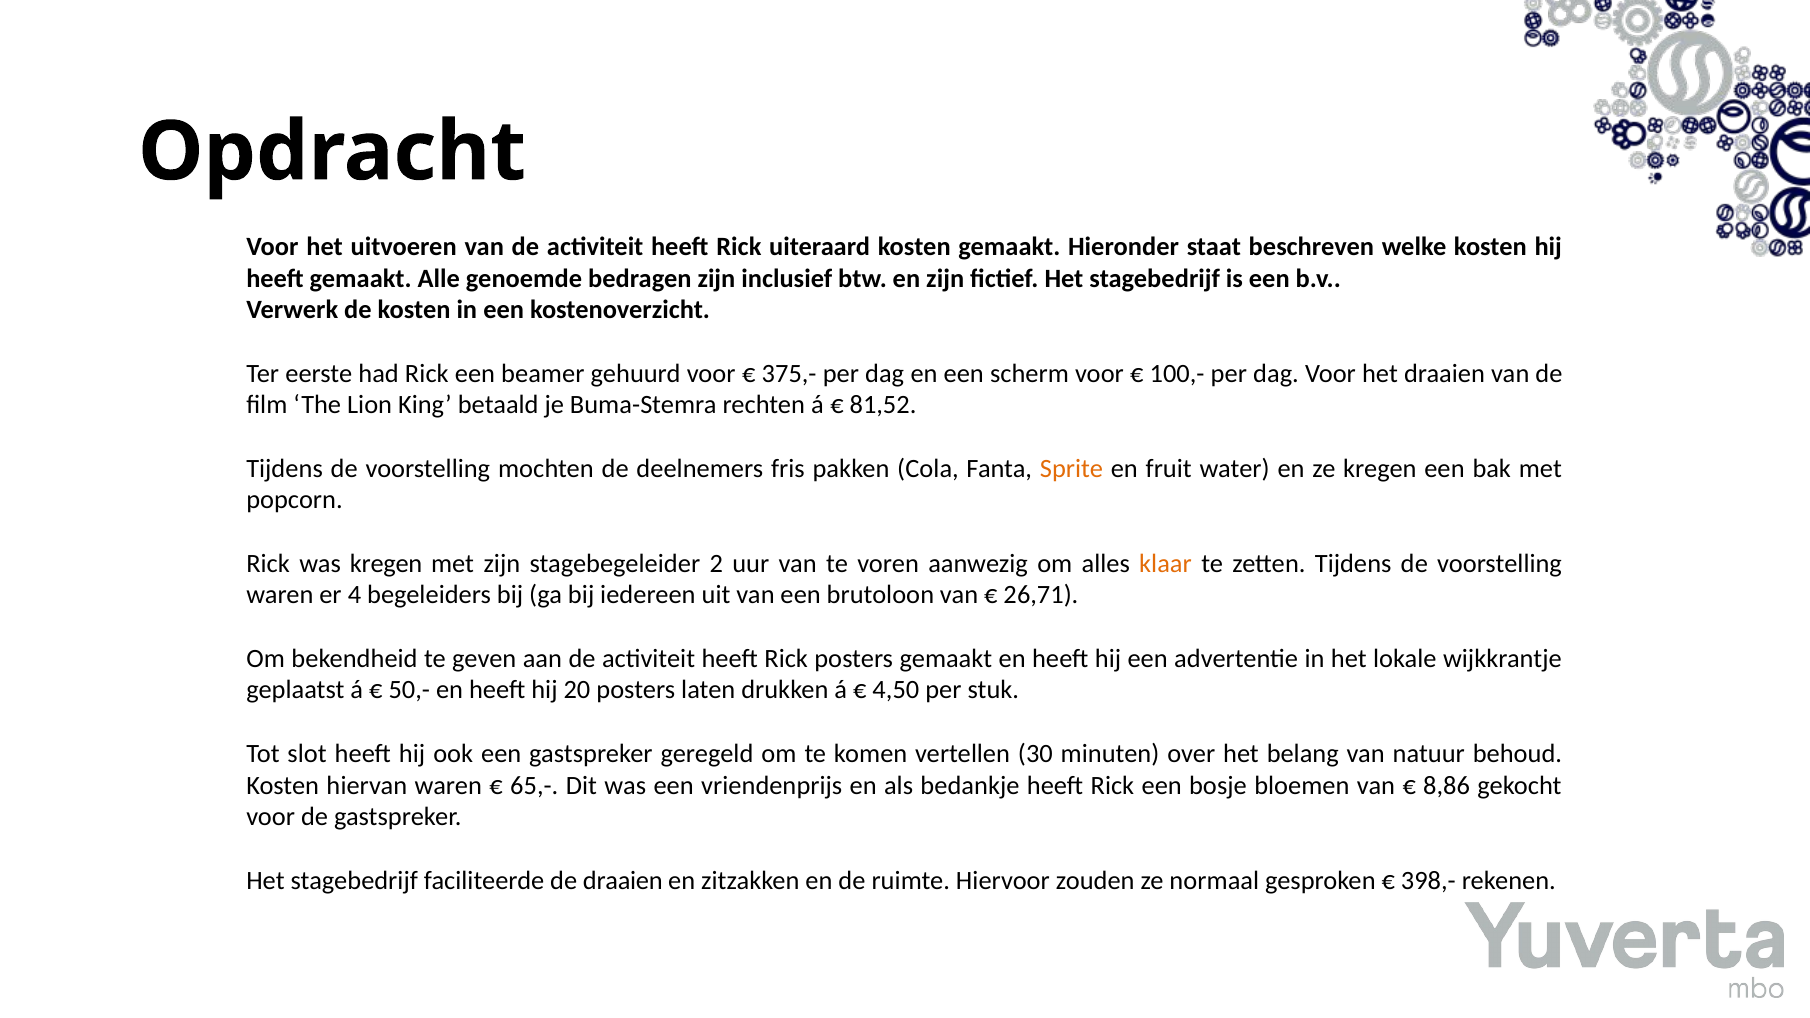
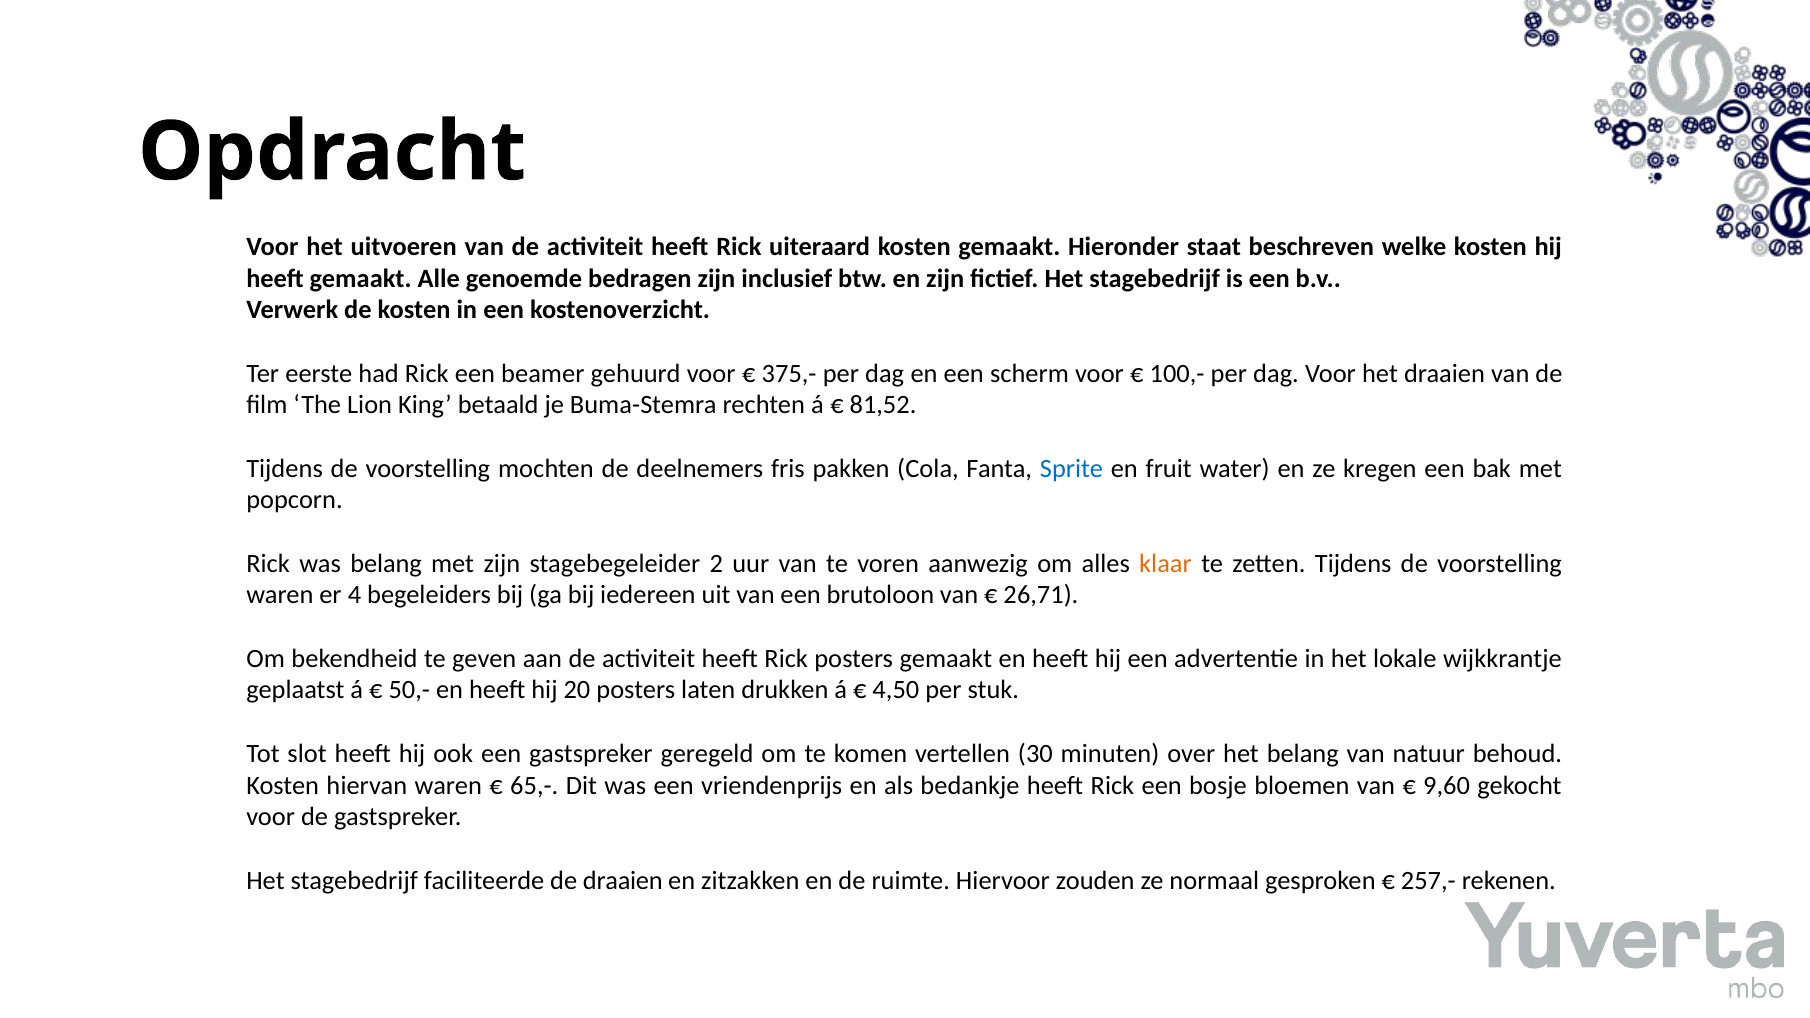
Sprite colour: orange -> blue (1071, 468)
was kregen: kregen -> belang (386, 564)
8,86: 8,86 -> 9,60 (1447, 785)
398,-: 398,- -> 257,- (1428, 880)
